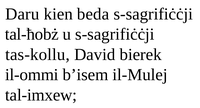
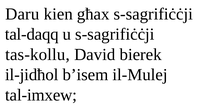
beda: beda -> għax (93, 14)
tal-ħobż: tal-ħobż -> tal-daqq (32, 34)
il-ommi: il-ommi -> il-jidħol (32, 74)
